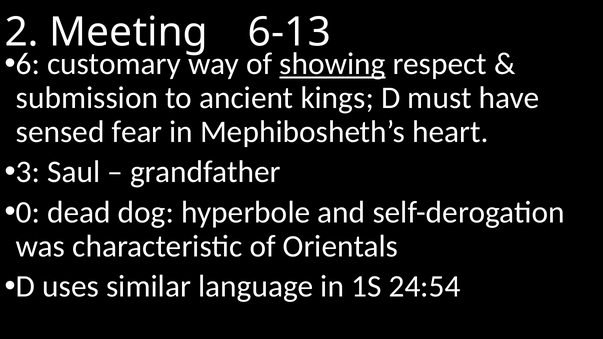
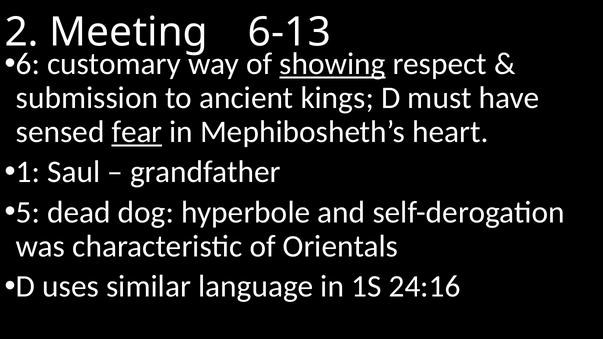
fear underline: none -> present (137, 132)
3: 3 -> 1 (28, 172)
0: 0 -> 5 (28, 212)
24:54: 24:54 -> 24:16 (425, 287)
